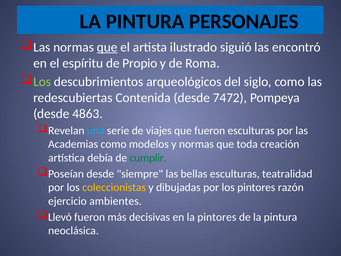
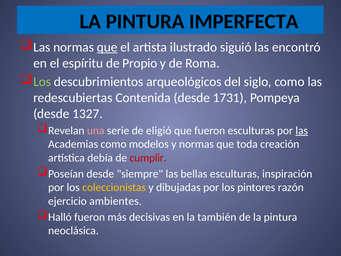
PERSONAJES: PERSONAJES -> IMPERFECTA (244, 21)
7472: 7472 -> 1731 (230, 98)
4863: 4863 -> 1327 (88, 114)
una colour: light blue -> pink (96, 130)
viajes: viajes -> eligió (159, 130)
las underline: none -> present (302, 130)
cumplir colour: green -> red (148, 158)
teatralidad: teatralidad -> inspiración (287, 174)
Llevó: Llevó -> Halló (60, 217)
la pintores: pintores -> también (217, 217)
